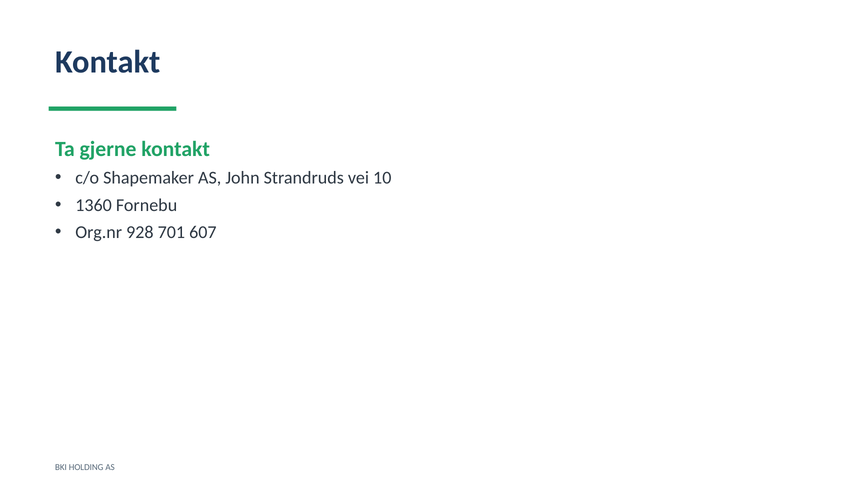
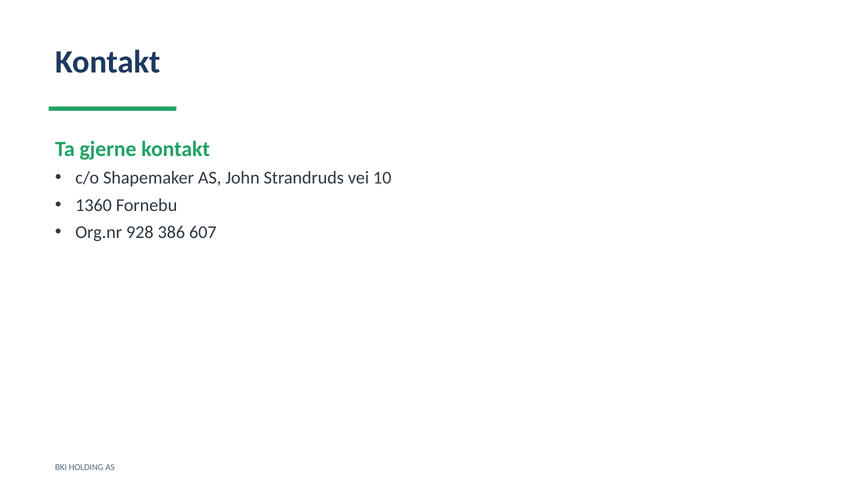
701: 701 -> 386 (171, 232)
